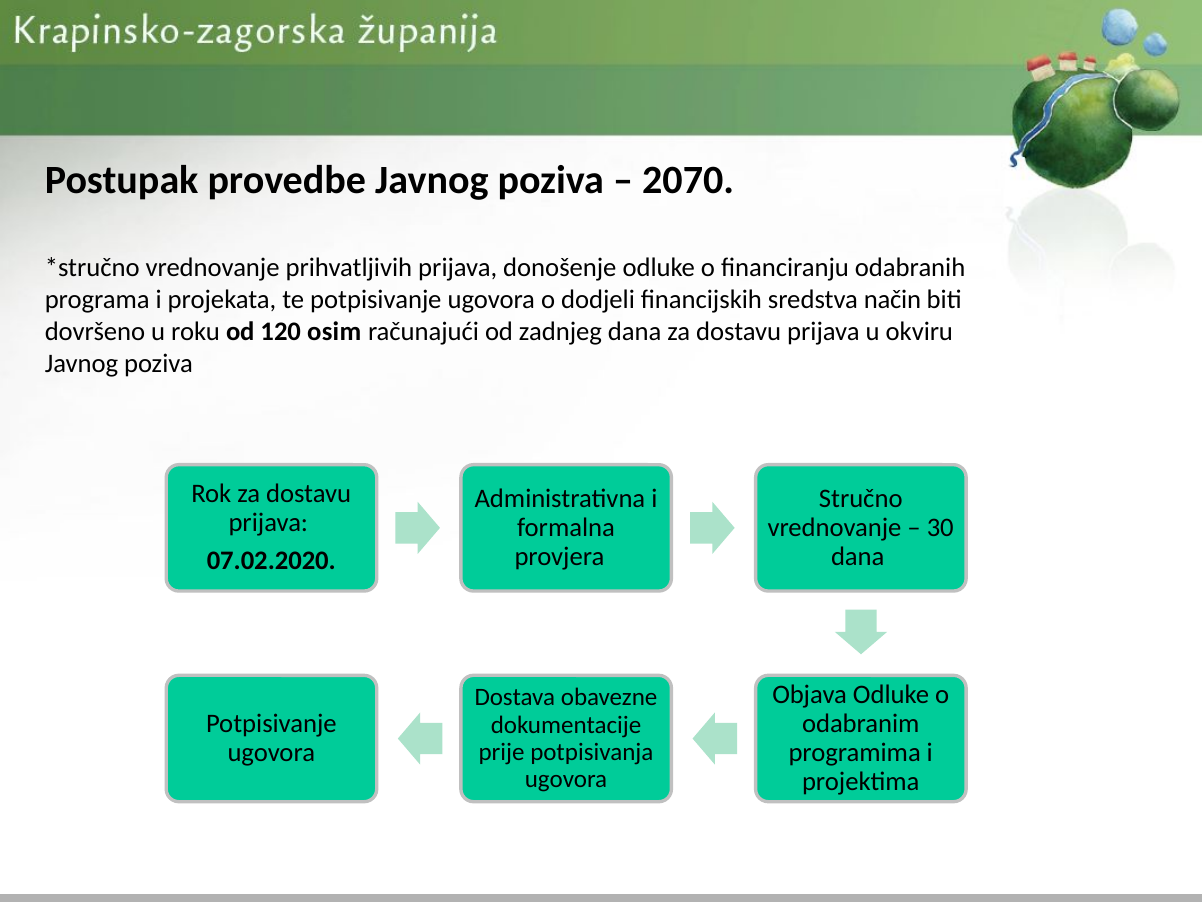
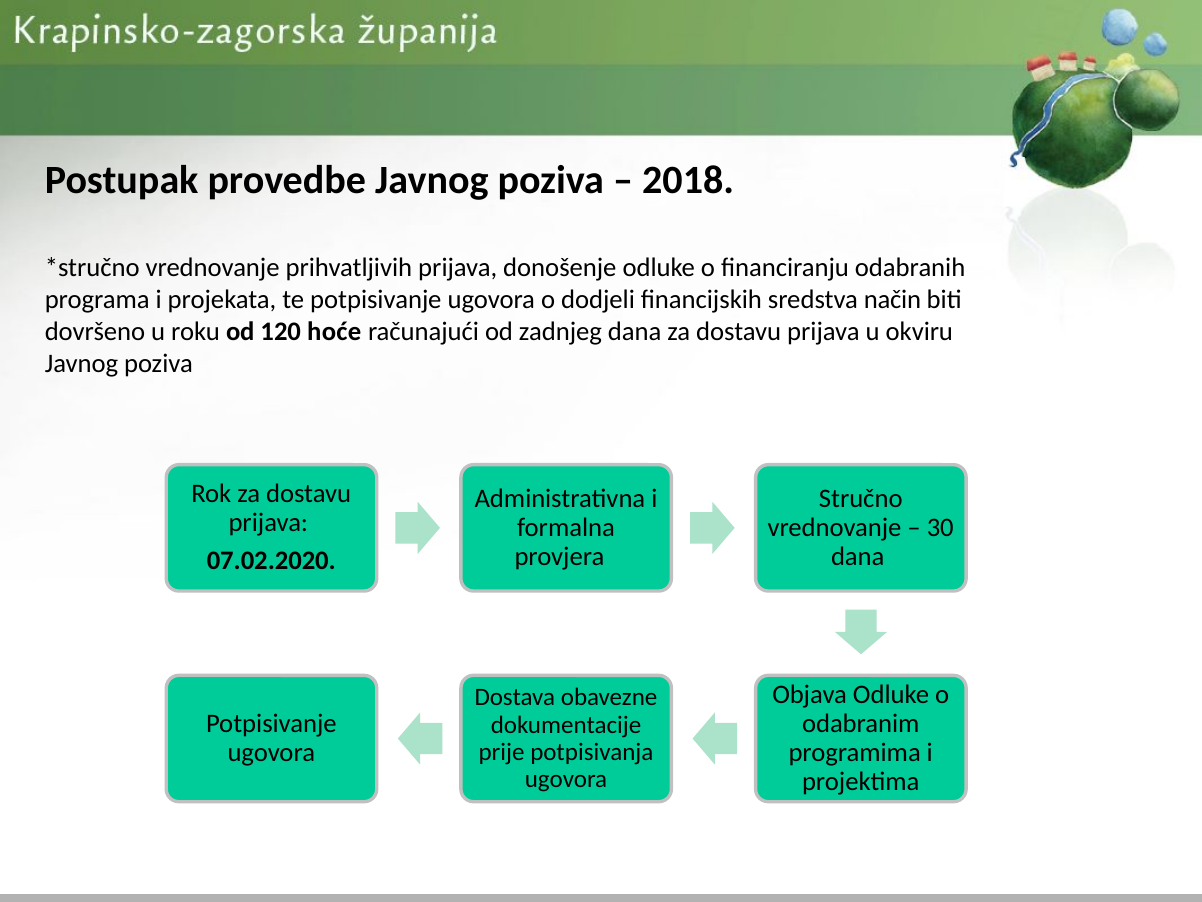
2070: 2070 -> 2018 (688, 181)
osim: osim -> hoće (334, 332)
